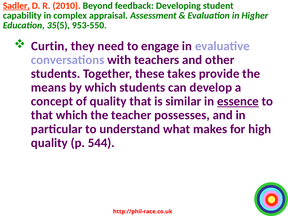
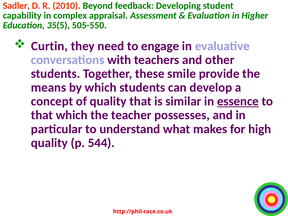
Sadler underline: present -> none (16, 6)
953-550: 953-550 -> 505-550 (89, 25)
takes: takes -> smile (182, 74)
